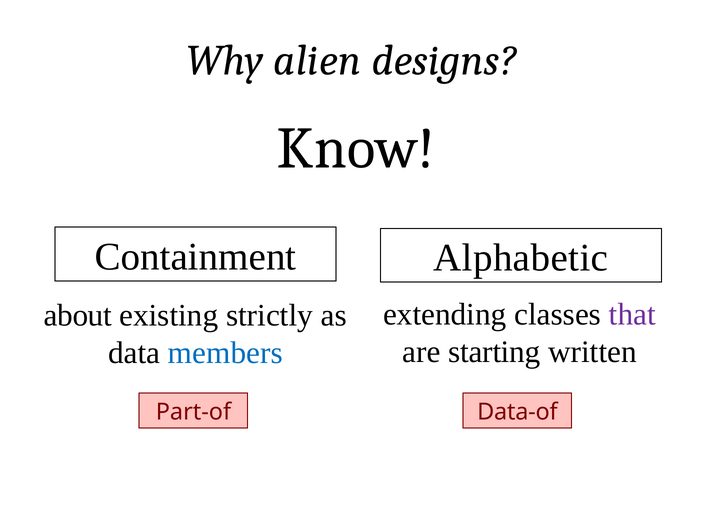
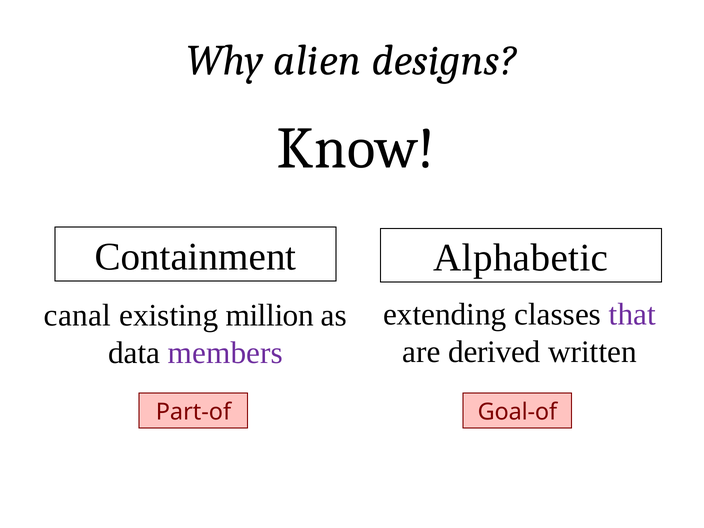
about: about -> canal (77, 315)
strictly: strictly -> million (270, 315)
starting: starting -> derived (494, 352)
members colour: blue -> purple (225, 353)
Data-of: Data-of -> Goal-of (517, 412)
